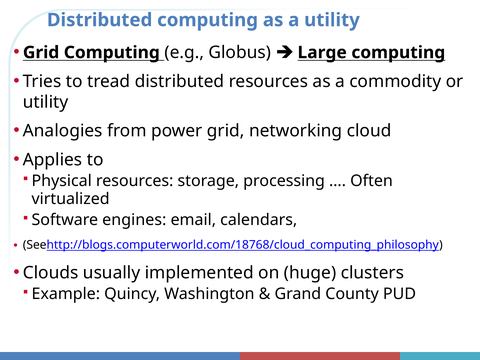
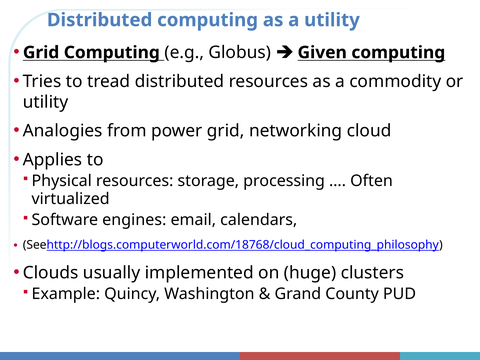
Large: Large -> Given (322, 53)
